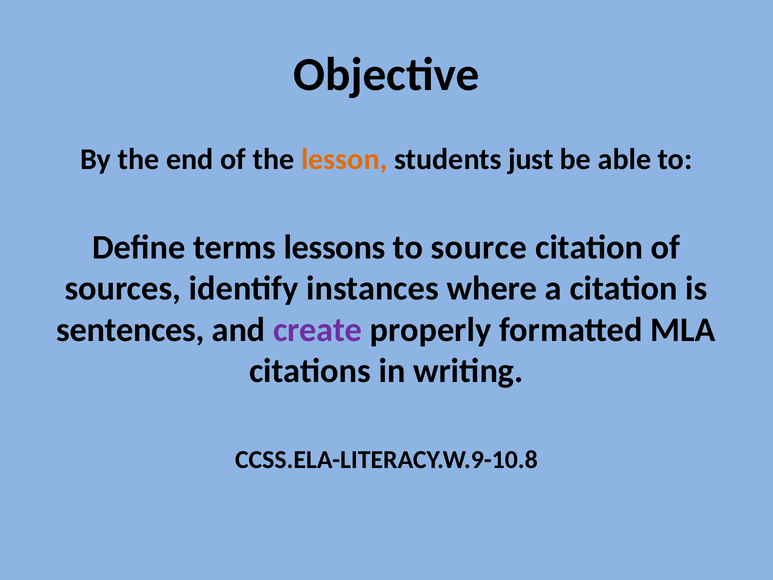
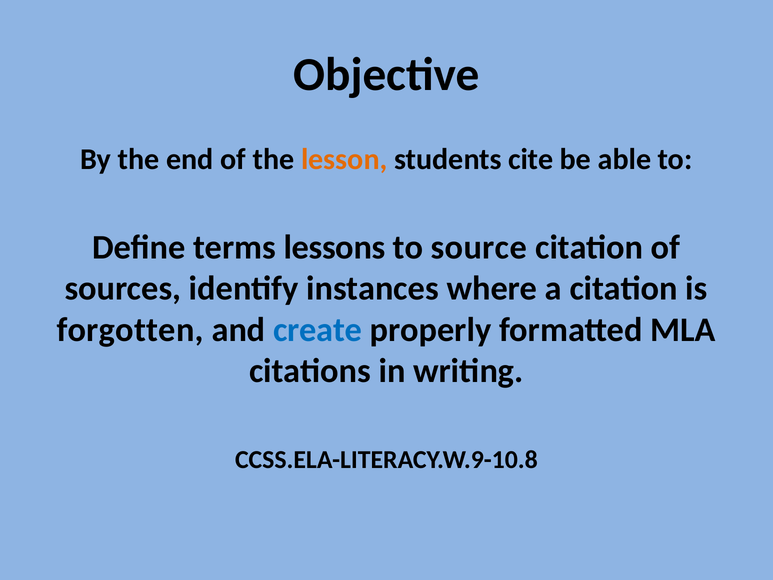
just: just -> cite (531, 159)
sentences: sentences -> forgotten (130, 330)
create colour: purple -> blue (318, 330)
